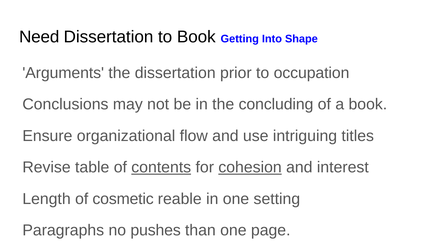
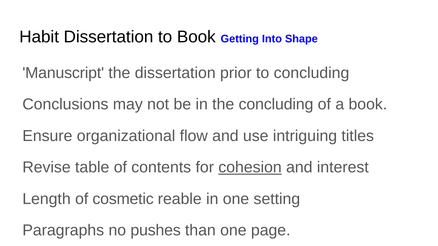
Need: Need -> Habit (39, 37)
Arguments: Arguments -> Manuscript (63, 73)
to occupation: occupation -> concluding (312, 73)
contents underline: present -> none (161, 168)
